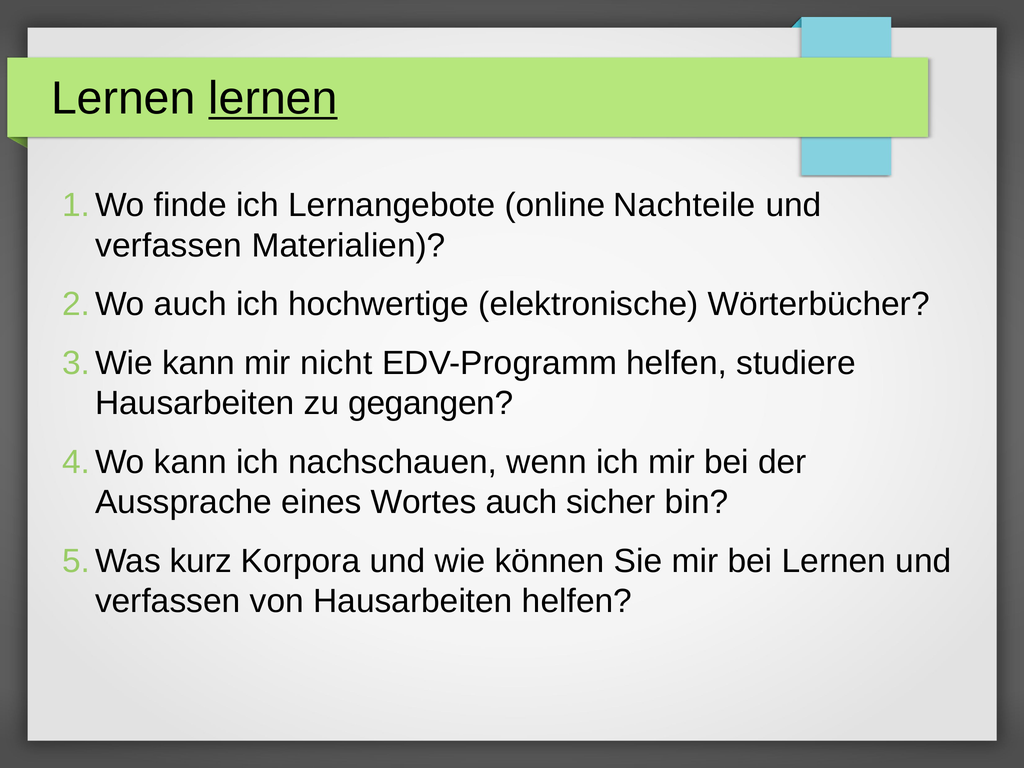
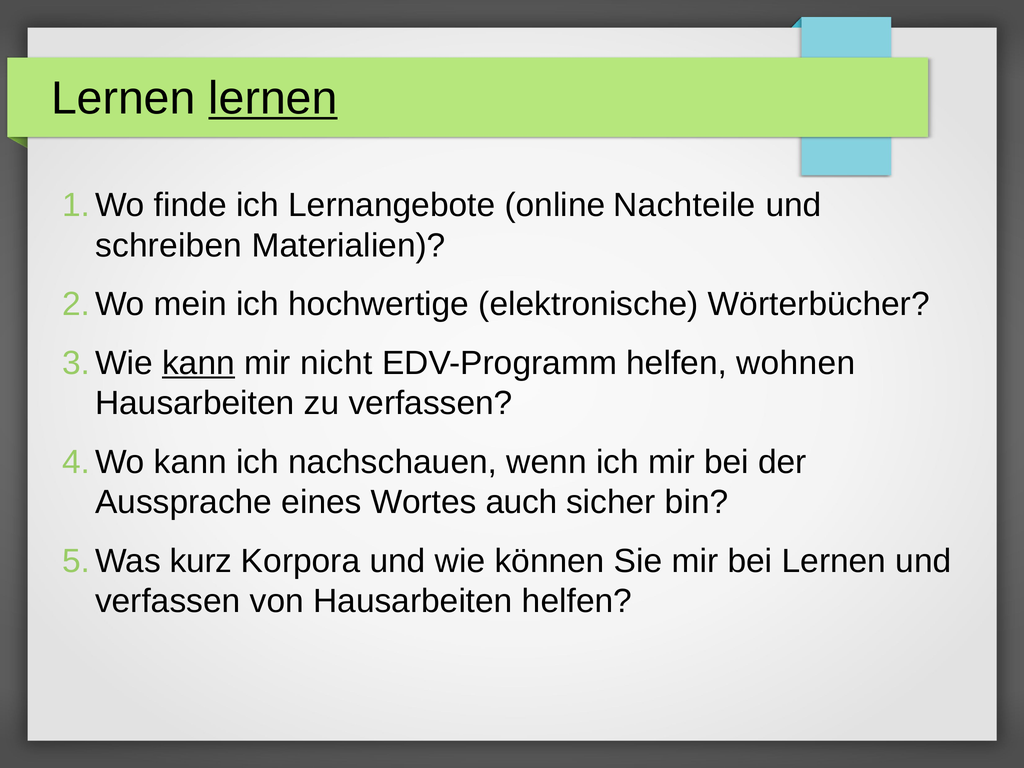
verfassen: verfassen -> schreiben (169, 246)
auch: auch -> mein (190, 304)
kann underline: none -> present (198, 363)
studiere: studiere -> wohnen (796, 363)
zu gegangen: gegangen -> verfassen (431, 403)
